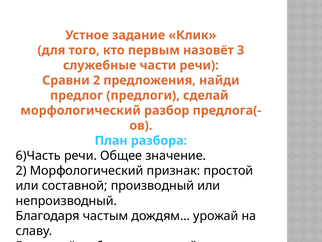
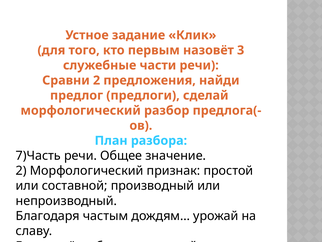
6)Часть: 6)Часть -> 7)Часть (38, 155)
